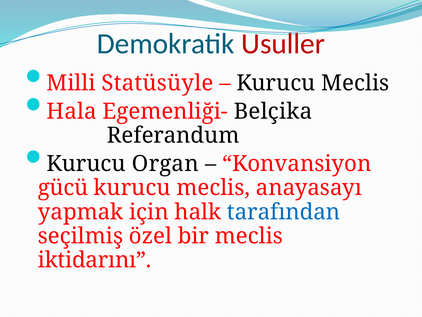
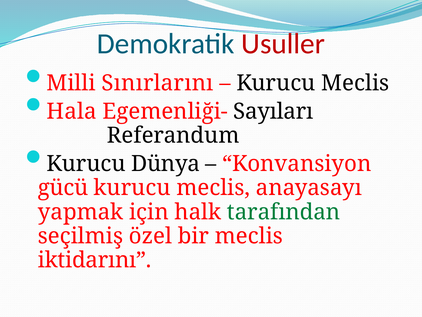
Statüsüyle: Statüsüyle -> Sınırlarını (157, 83)
Belçika: Belçika -> Sayıları (273, 111)
Organ: Organ -> Dünya (166, 164)
tarafından colour: blue -> green (284, 212)
